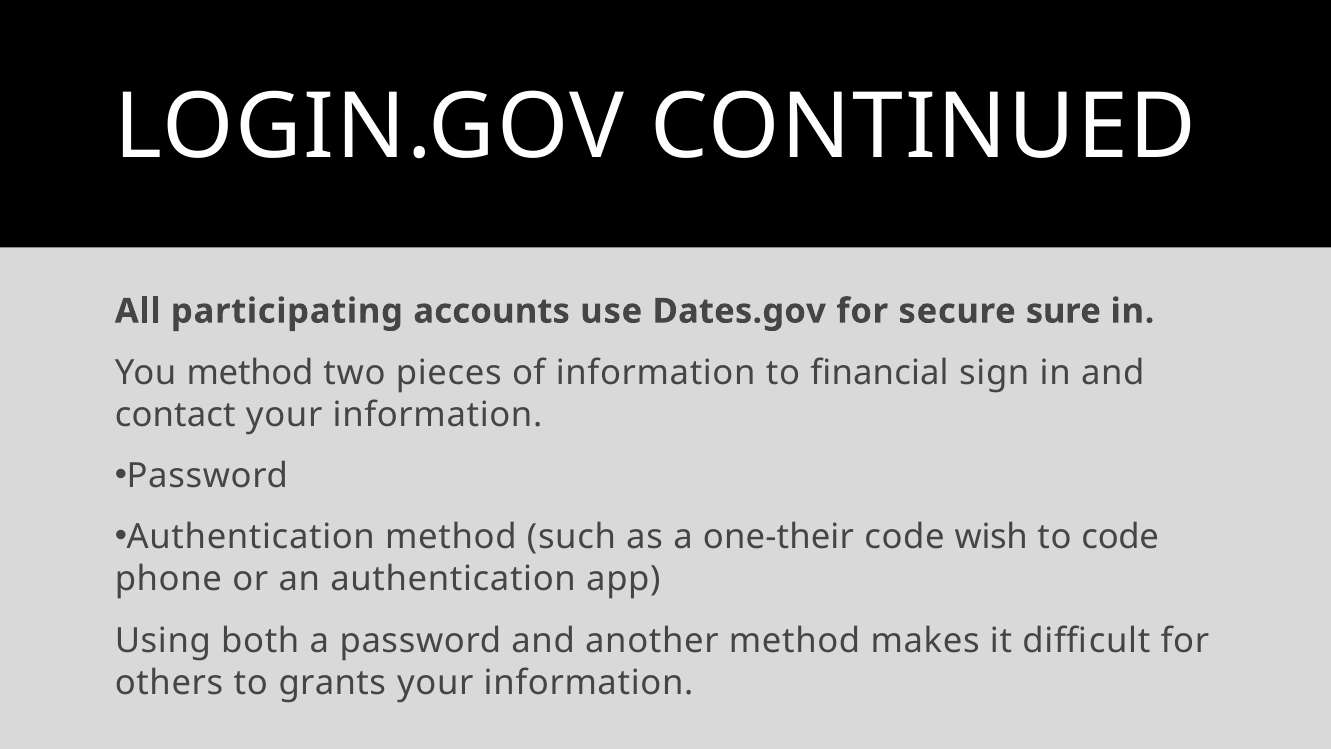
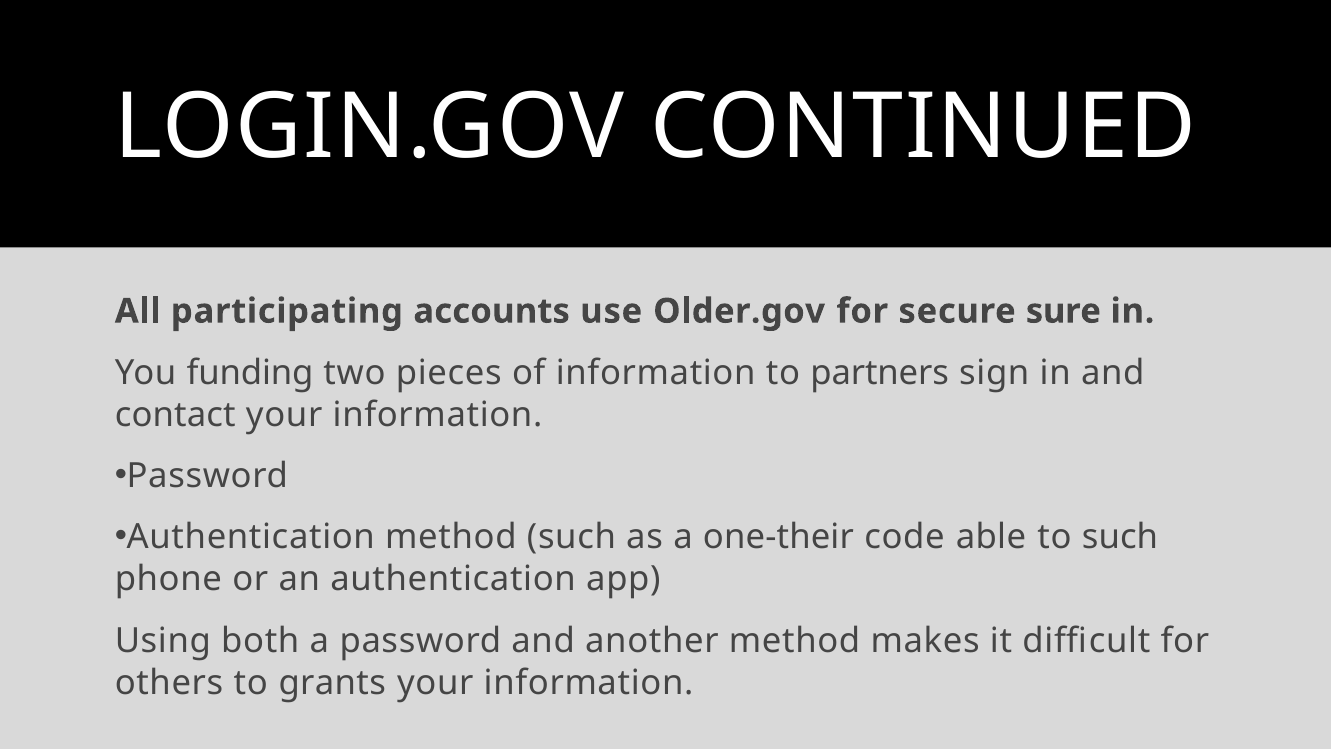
Dates.gov: Dates.gov -> Older.gov (739, 311)
You method: method -> funding (250, 372)
financial: financial -> partners (880, 372)
wish: wish -> able (991, 537)
to code: code -> such (1120, 537)
